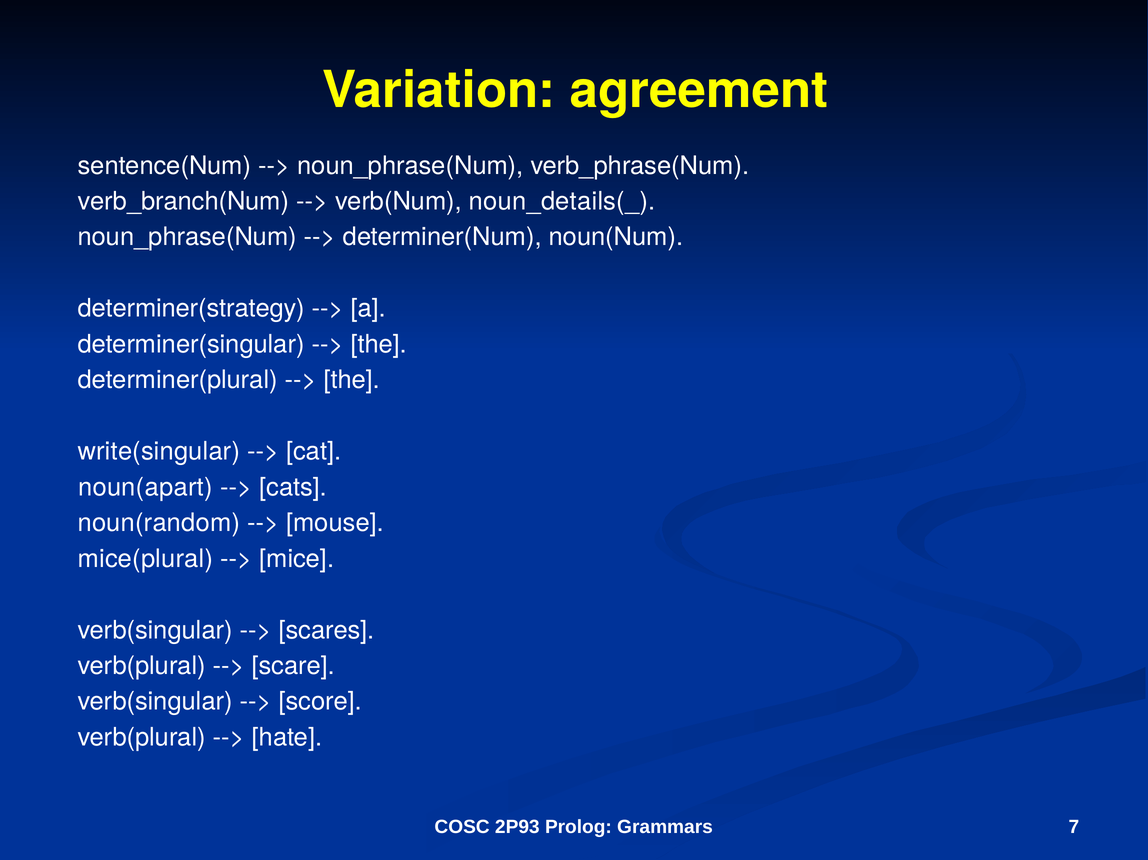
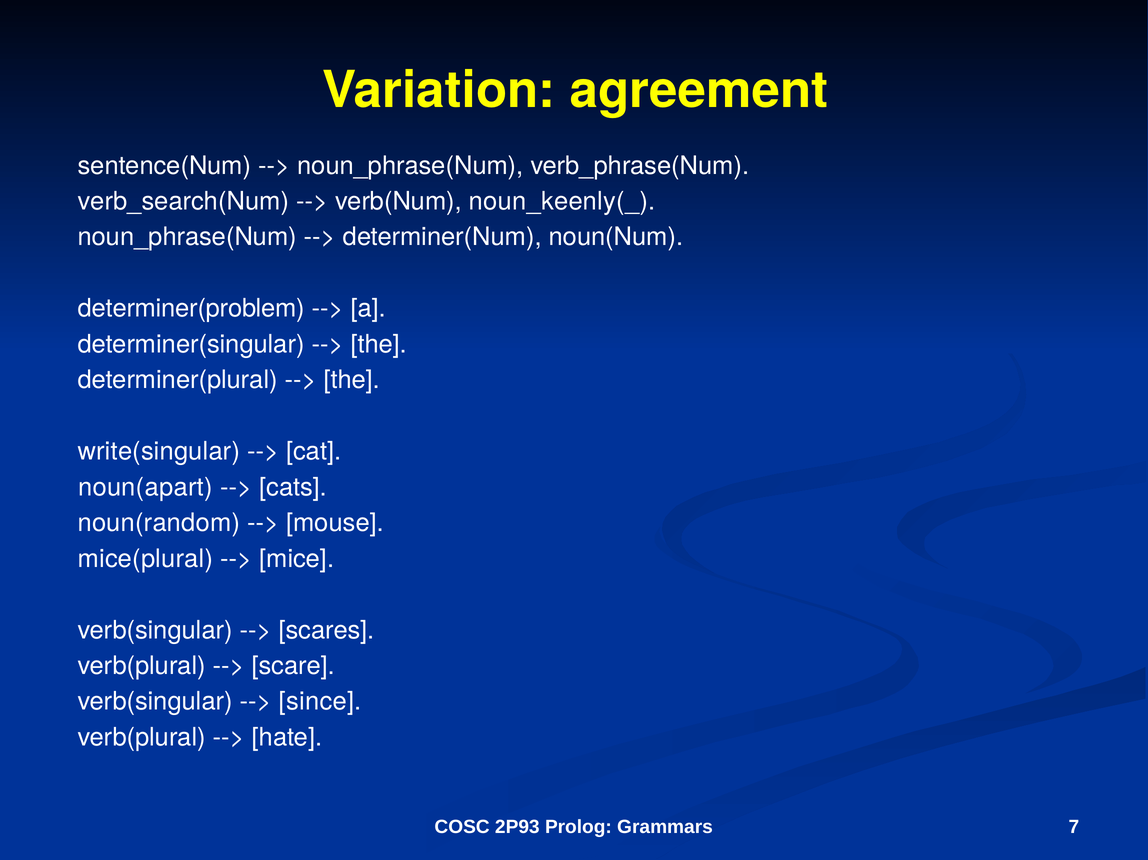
verb_branch(Num: verb_branch(Num -> verb_search(Num (183, 201)
noun_details(_: noun_details(_ -> noun_keenly(_ (562, 201)
determiner(strategy: determiner(strategy -> determiner(problem (191, 309)
score: score -> since (320, 702)
